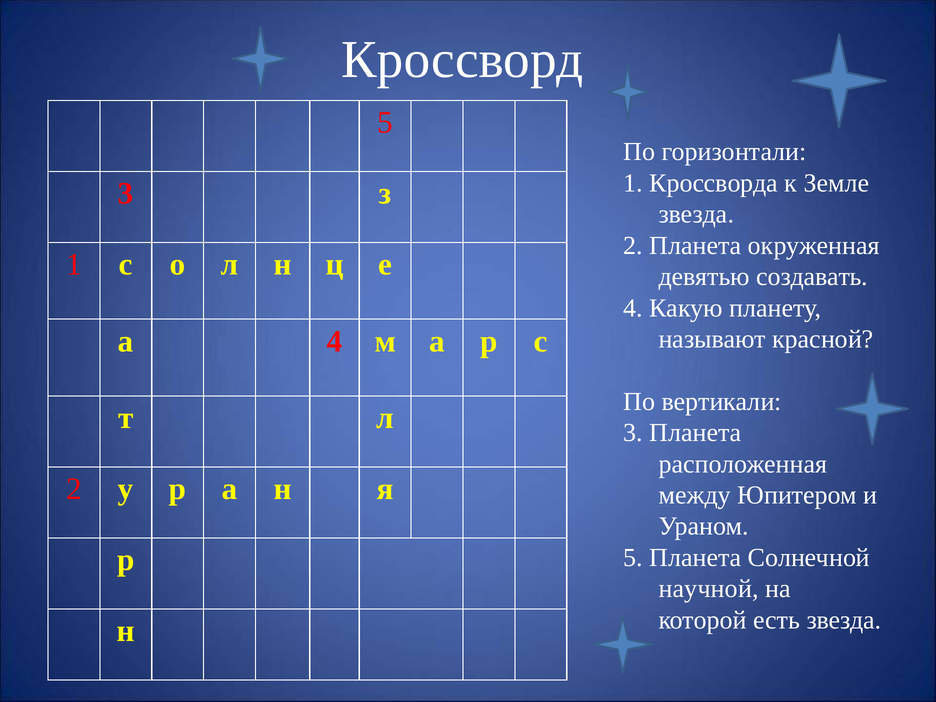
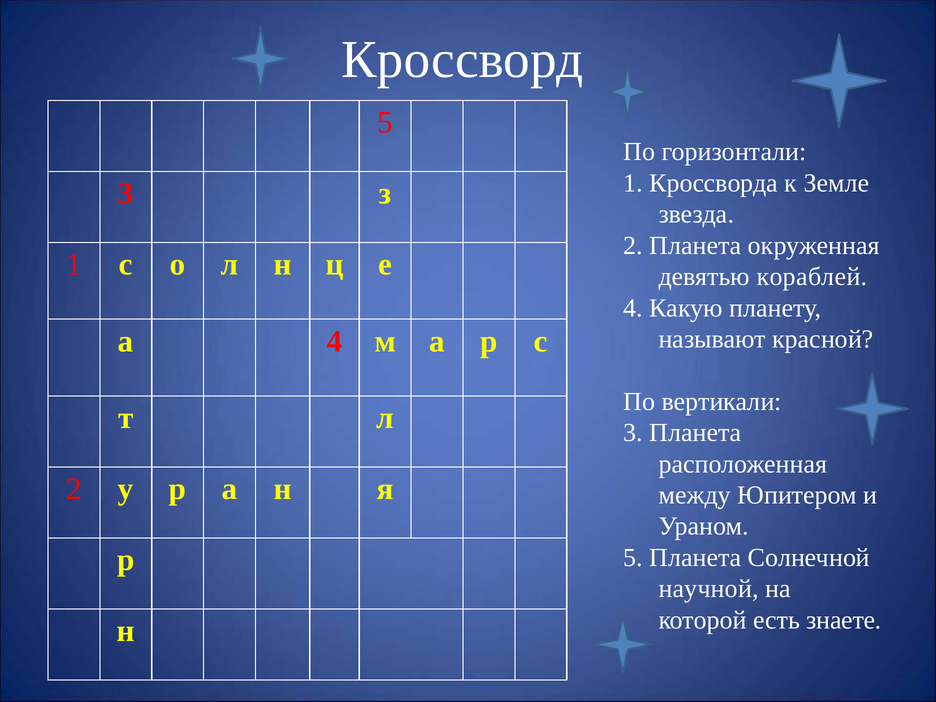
создавать: создавать -> кораблей (812, 277)
есть звезда: звезда -> знаете (844, 620)
